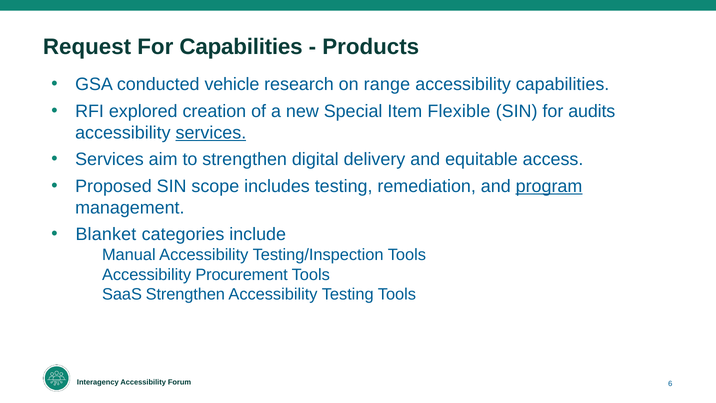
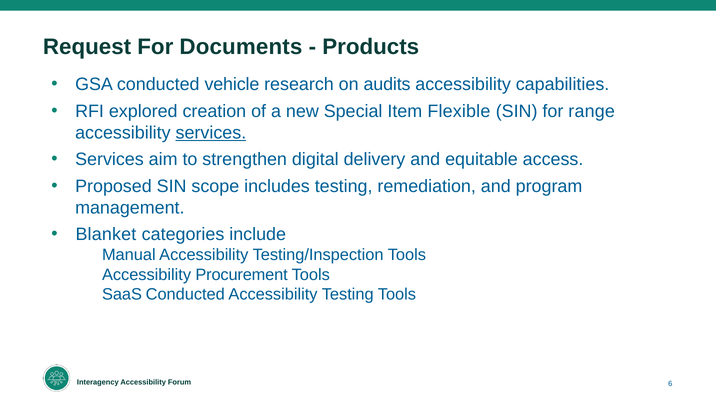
For Capabilities: Capabilities -> Documents (241, 47)
range: range -> audits (387, 84)
audits: audits -> range (592, 111)
program underline: present -> none (549, 186)
SaaS Strengthen: Strengthen -> Conducted (185, 294)
